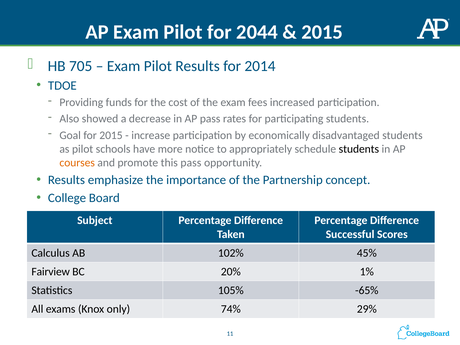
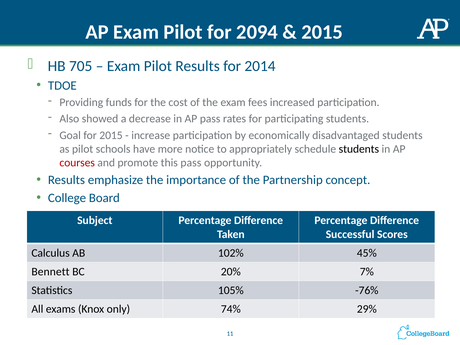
2044: 2044 -> 2094 (257, 32)
courses colour: orange -> red (77, 163)
Fairview: Fairview -> Bennett (51, 272)
1%: 1% -> 7% (367, 272)
-65%: -65% -> -76% (367, 290)
